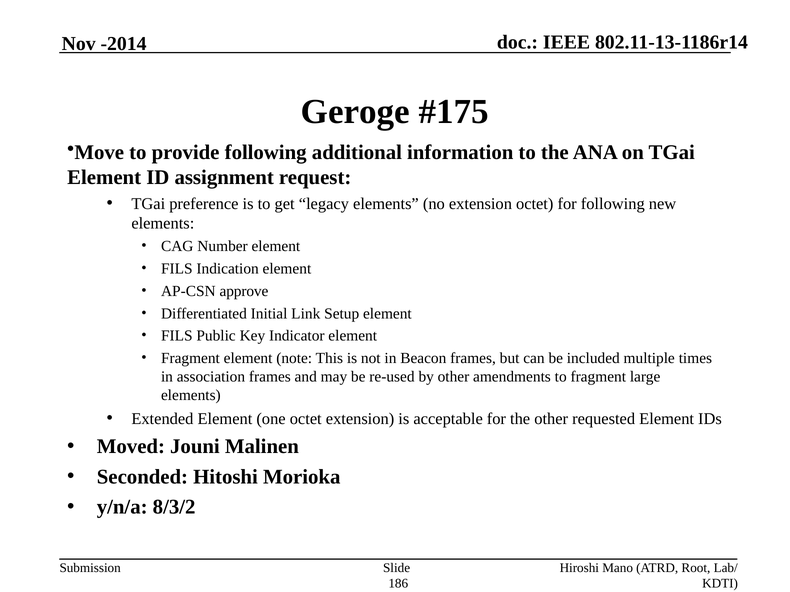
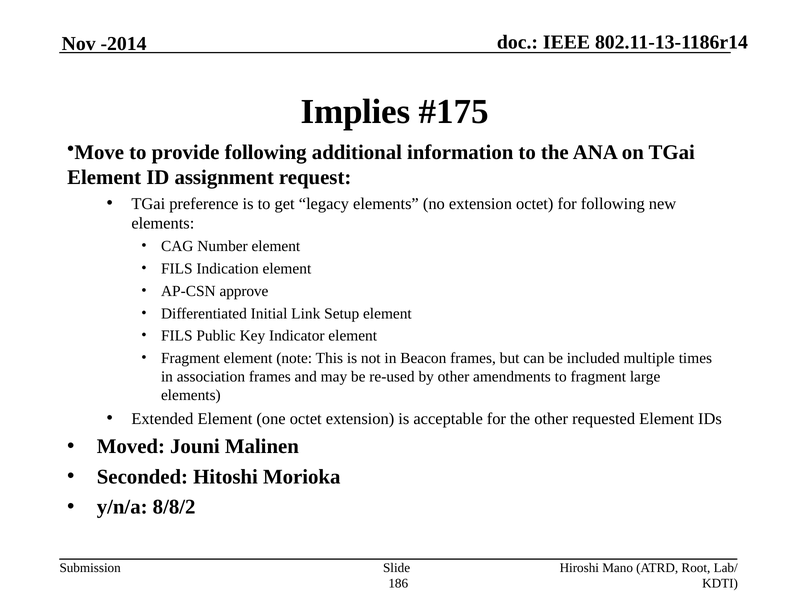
Geroge: Geroge -> Implies (356, 112)
8/3/2: 8/3/2 -> 8/8/2 (174, 507)
